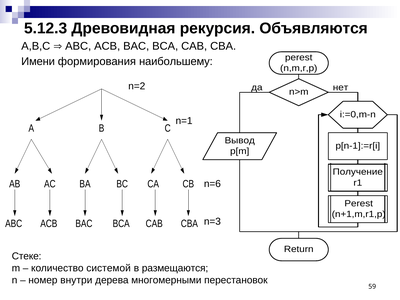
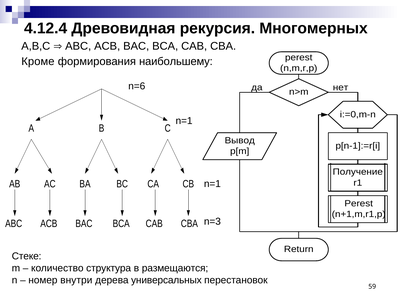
5.12.3: 5.12.3 -> 4.12.4 (46, 28)
Объявляются: Объявляются -> Многомерных (314, 28)
Имени: Имени -> Кроме (38, 62)
n=2: n=2 -> n=6 (137, 86)
n=6: n=6 -> n=1 (212, 184)
системой: системой -> структура (109, 268)
многомерными: многомерными -> универсальных (166, 280)
